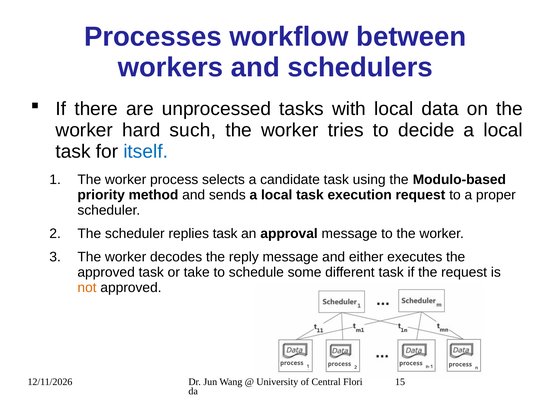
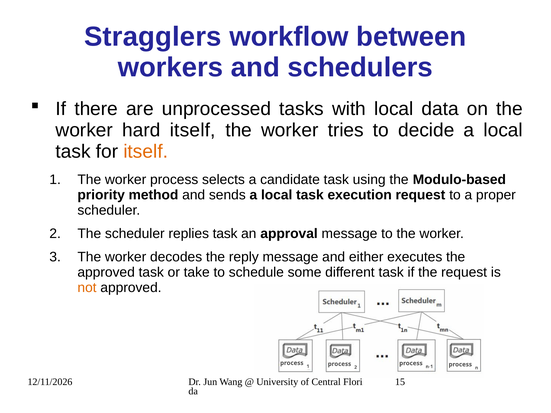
Processes: Processes -> Stragglers (153, 37)
hard such: such -> itself (193, 130)
itself colour: blue -> orange (146, 152)
